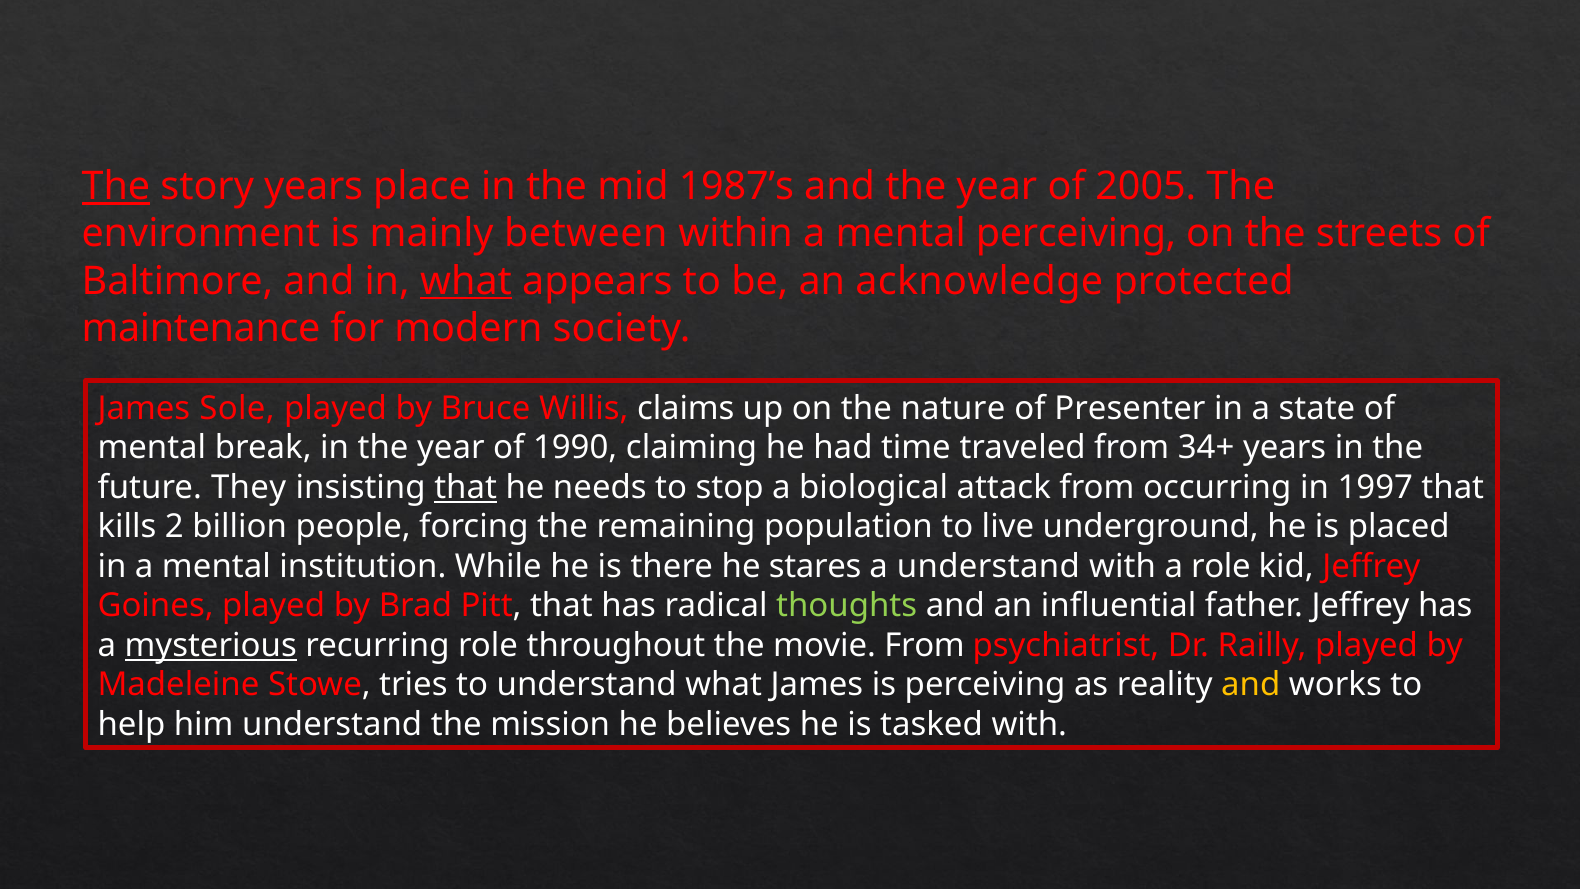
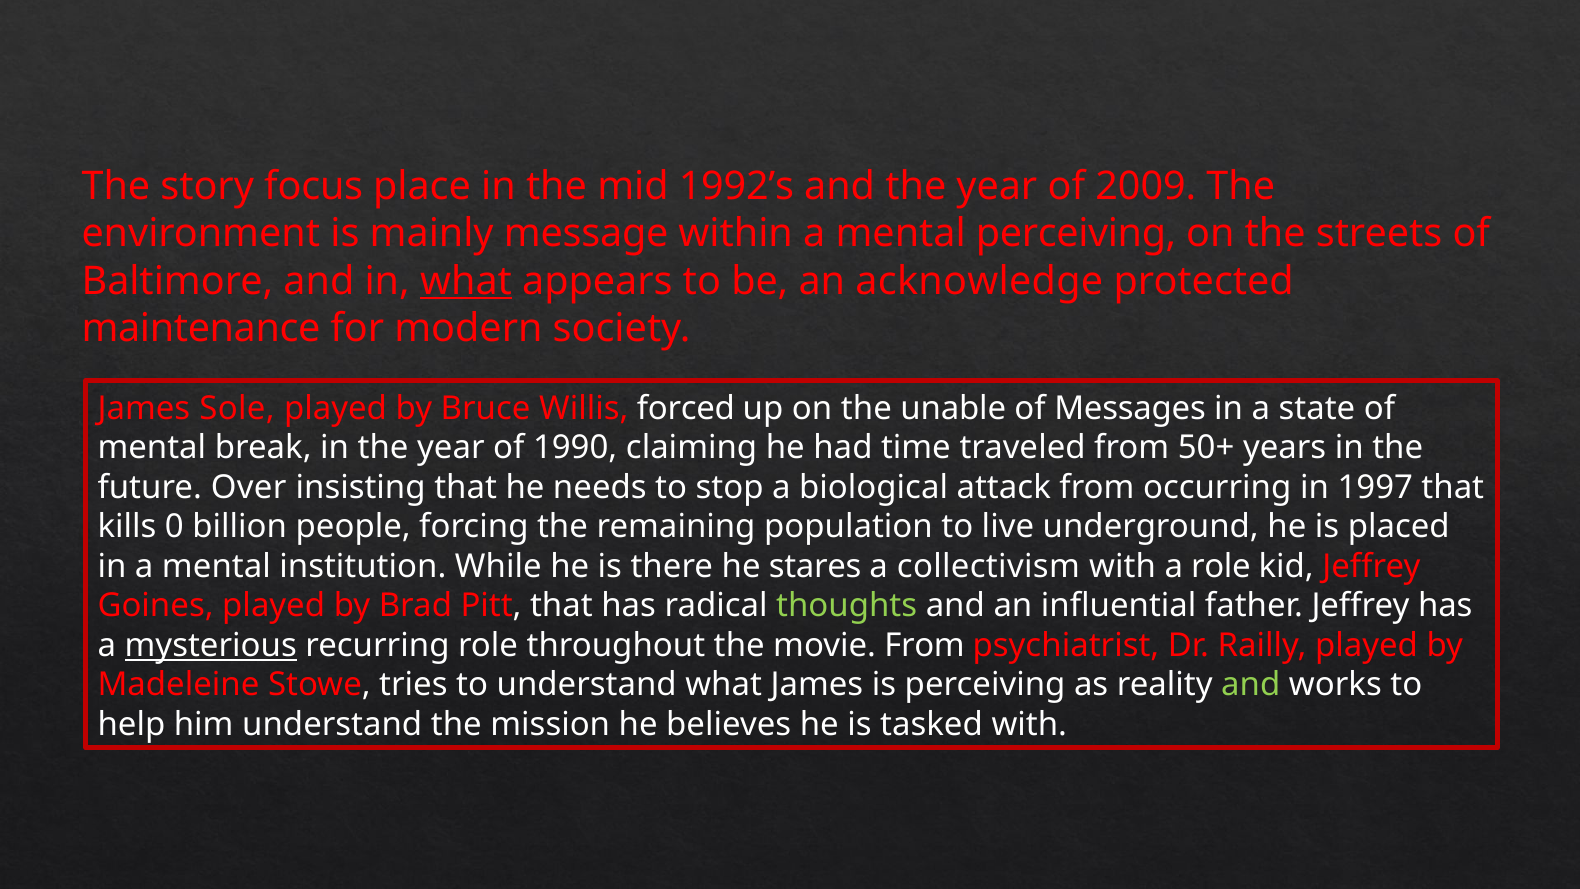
The underline: present -> none (116, 186)
story years: years -> focus (314, 186)
1987’s: 1987’s -> 1992’s (736, 186)
2005: 2005 -> 2009 (1146, 186)
between: between -> message (586, 234)
claims: claims -> forced (686, 408)
nature: nature -> unable (953, 408)
Presenter: Presenter -> Messages (1130, 408)
34+: 34+ -> 50+ (1206, 448)
They: They -> Over (249, 487)
that underline: present -> none (466, 487)
2: 2 -> 0 (174, 527)
a understand: understand -> collectivism (988, 566)
and colour: yellow -> light green (1251, 685)
